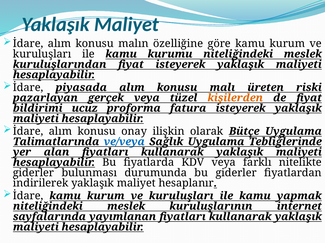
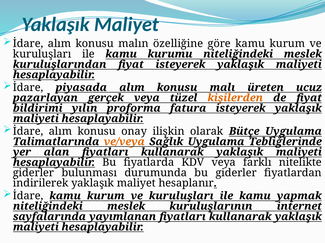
riski: riski -> ucuz (309, 88)
ucuz: ucuz -> yılın (85, 109)
ve/veya colour: blue -> orange (124, 142)
